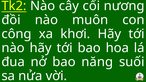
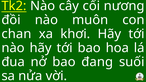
công: công -> chan (16, 34)
năng: năng -> đang (97, 62)
